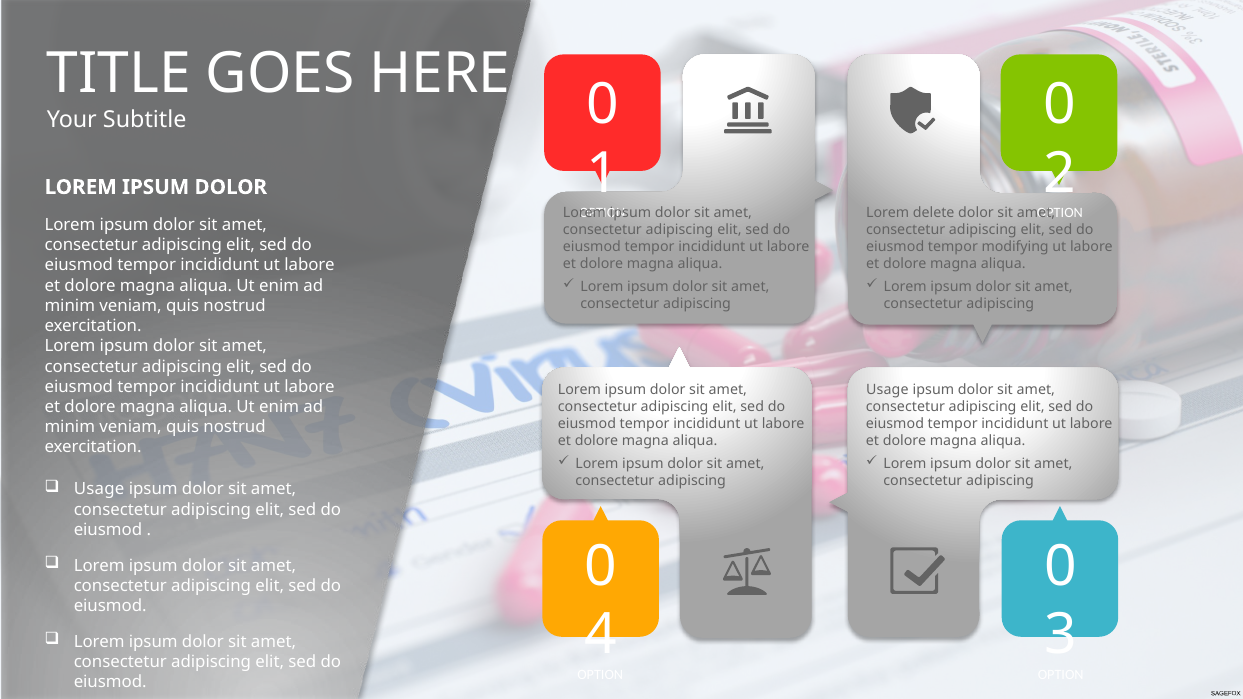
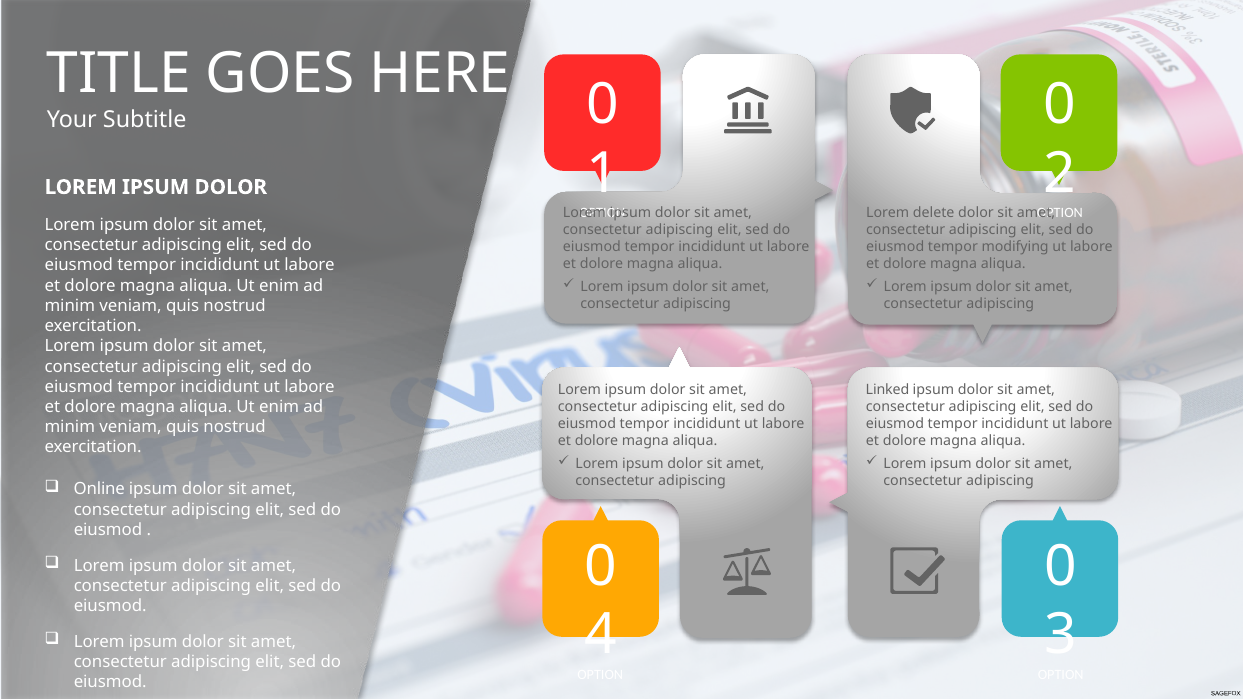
Usage: Usage -> Linked (887, 389)
Usage: Usage -> Online (99, 489)
